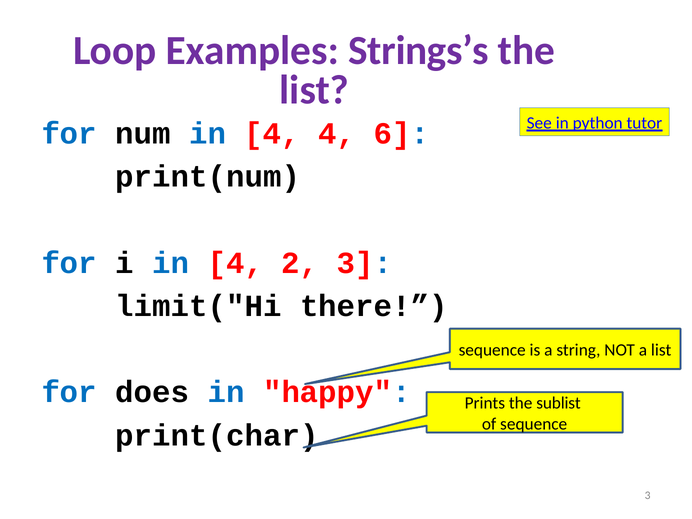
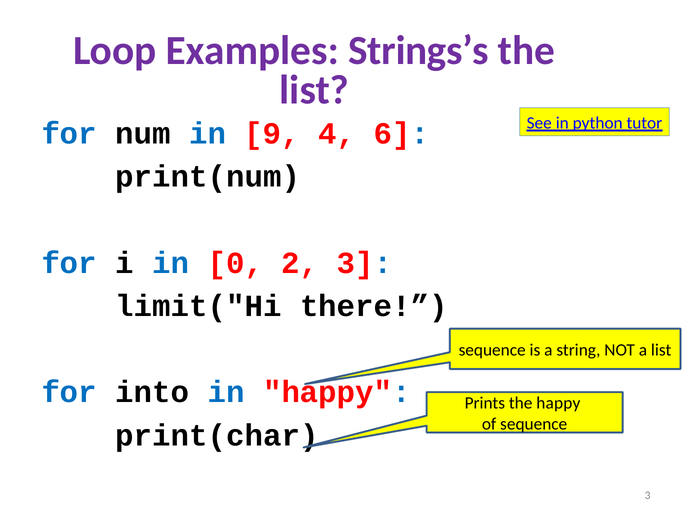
num in 4: 4 -> 9 (272, 134)
i in 4: 4 -> 0 (235, 263)
does: does -> into (152, 392)
the sublist: sublist -> happy (558, 403)
